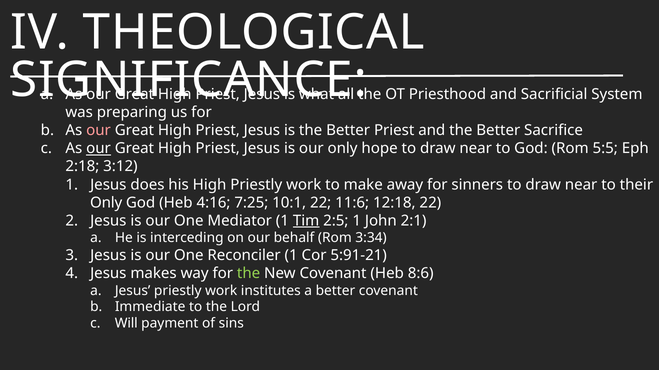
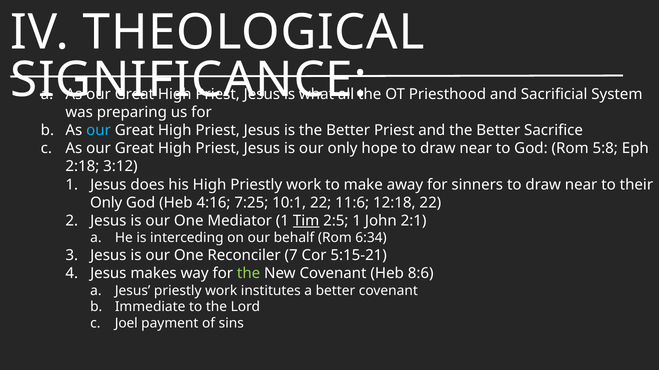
our colour: pink -> light blue (99, 131)
our underline: present -> none (99, 149)
5:5: 5:5 -> 5:8 (605, 149)
3:34: 3:34 -> 6:34 (371, 238)
Reconciler 1: 1 -> 7 (291, 256)
5:91-21: 5:91-21 -> 5:15-21 (359, 256)
Will: Will -> Joel (126, 324)
